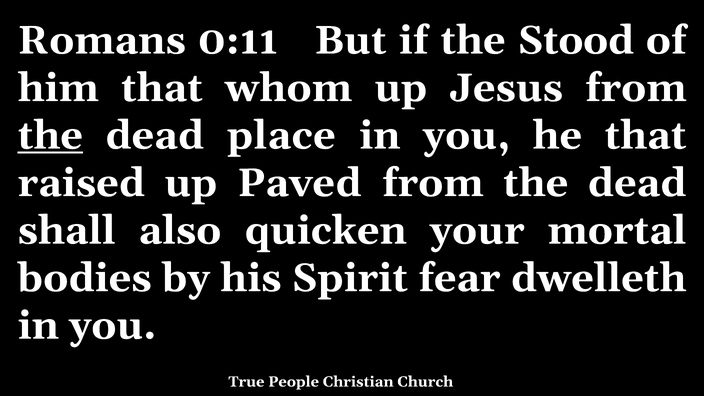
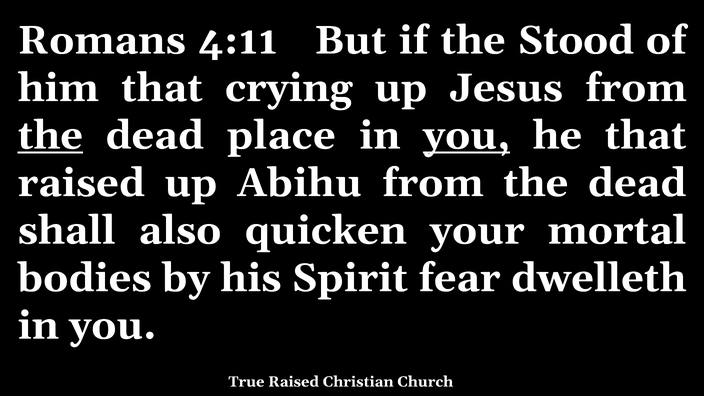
0:11: 0:11 -> 4:11 (238, 40)
whom: whom -> crying (289, 88)
you underline: none -> present (467, 136)
Paved: Paved -> Abihu (299, 183)
True People: People -> Raised (294, 382)
